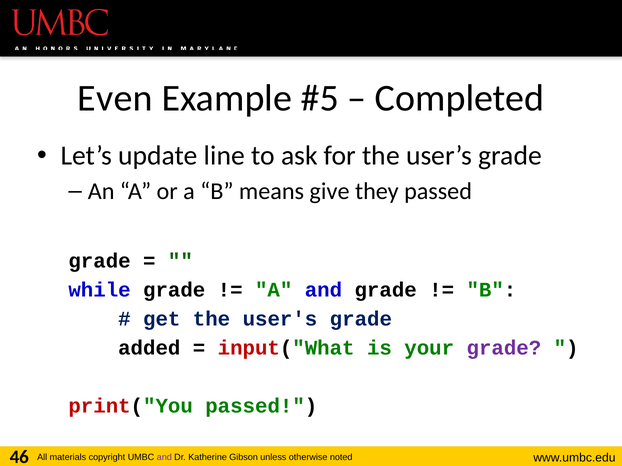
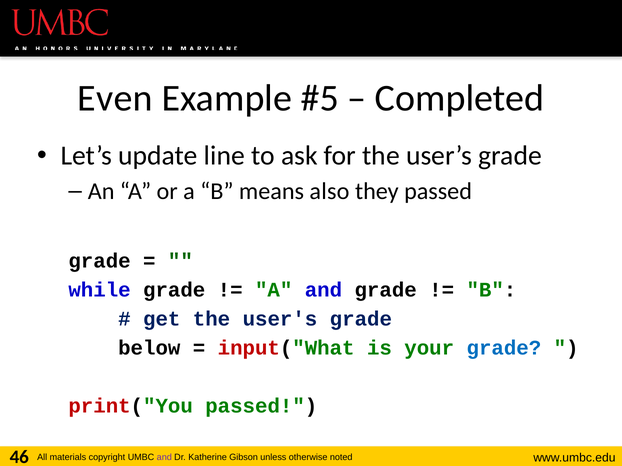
give: give -> also (329, 192)
added: added -> below (149, 348)
grade colour: purple -> blue (504, 348)
